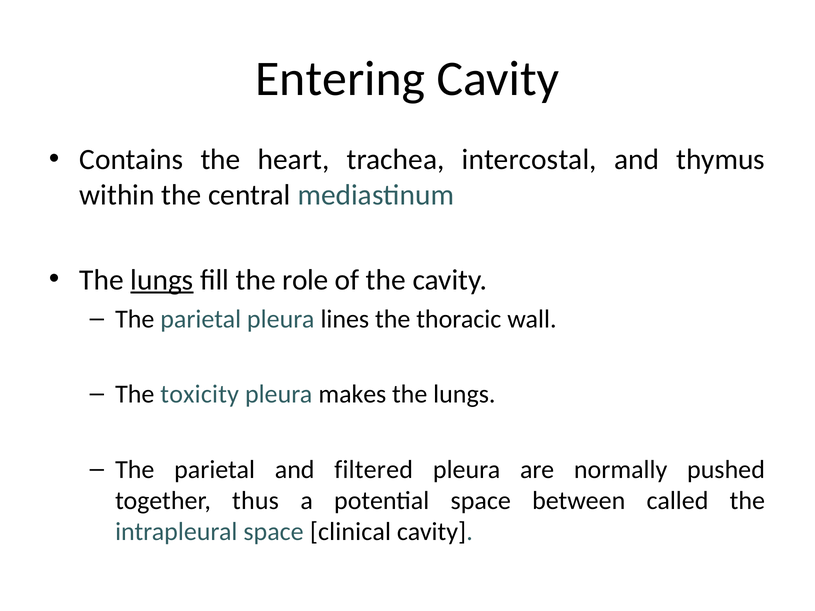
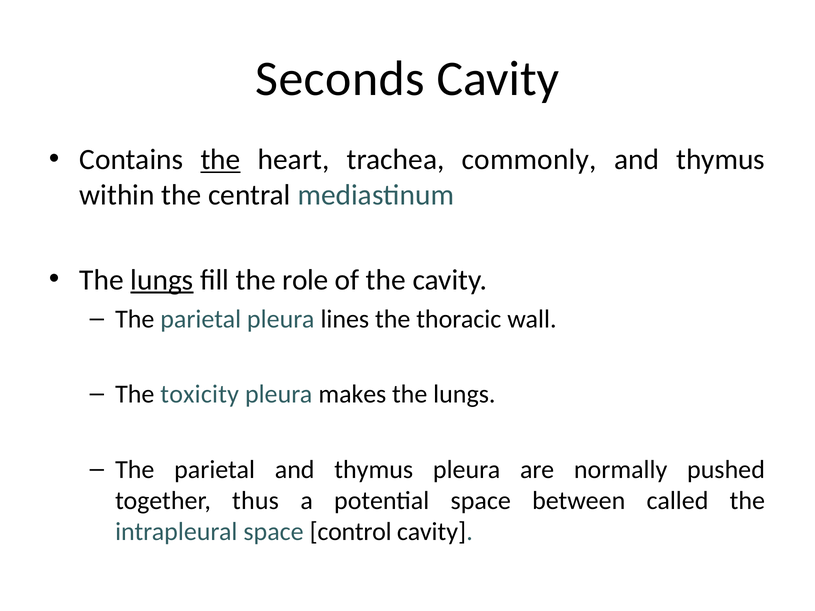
Entering: Entering -> Seconds (340, 79)
the underline: none -> present (220, 160)
intercostal: intercostal -> commonly (529, 160)
parietal and filtered: filtered -> thymus (374, 470)
clinical: clinical -> control (351, 532)
